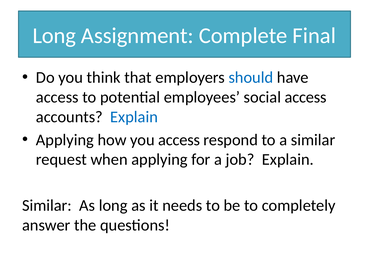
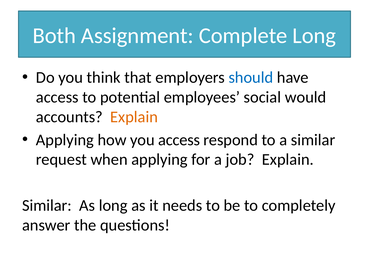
Long: Long -> Both (54, 36)
Complete Final: Final -> Long (314, 36)
social access: access -> would (306, 97)
Explain colour: blue -> orange (134, 117)
